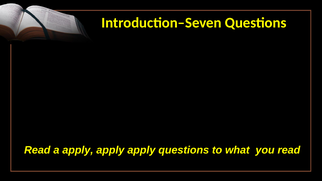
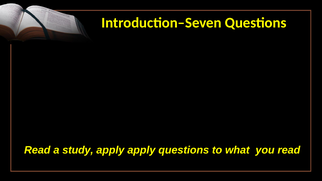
a apply: apply -> study (78, 150)
